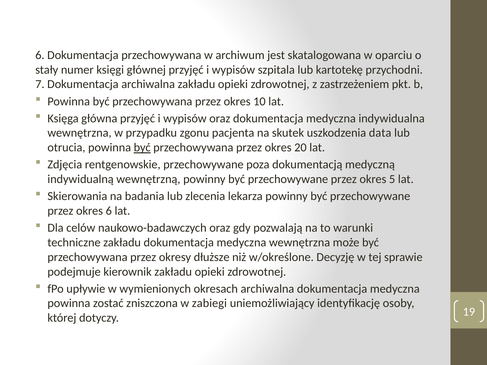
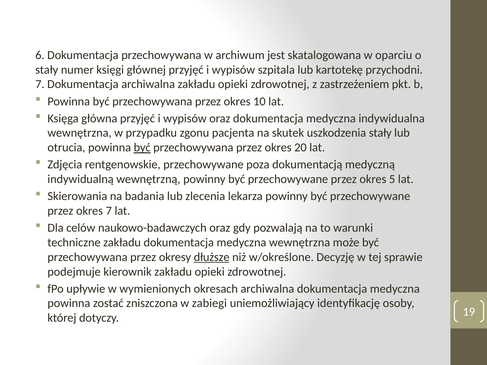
uszkodzenia data: data -> stały (380, 133)
okres 6: 6 -> 7 (109, 211)
dłuższe underline: none -> present (212, 257)
